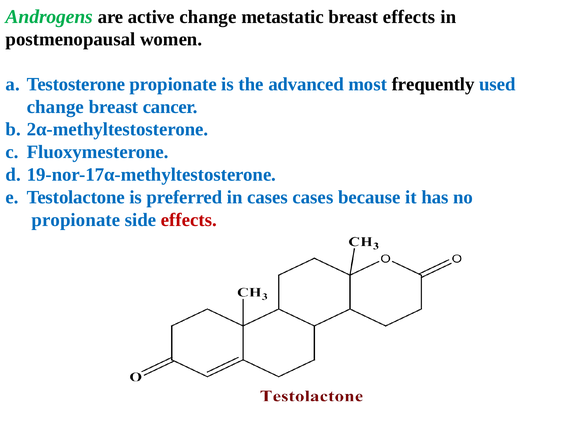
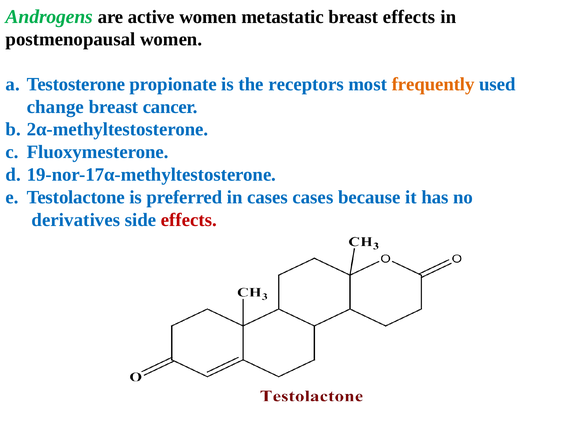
active change: change -> women (208, 17)
advanced: advanced -> receptors (306, 84)
frequently colour: black -> orange (433, 84)
propionate: propionate -> derivatives (76, 220)
